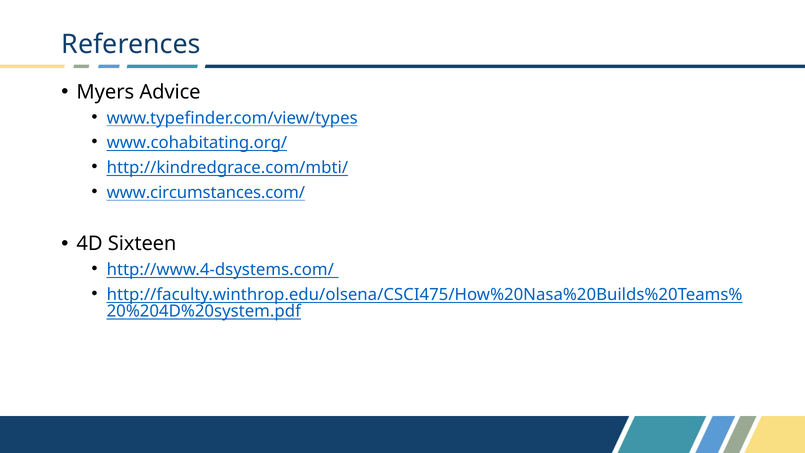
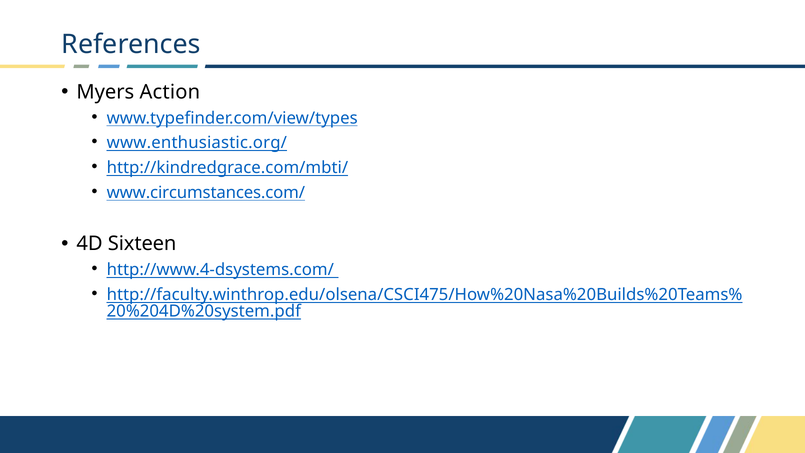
Advice: Advice -> Action (170, 92)
www.cohabitating.org/: www.cohabitating.org/ -> www.enthusiastic.org/ (197, 143)
